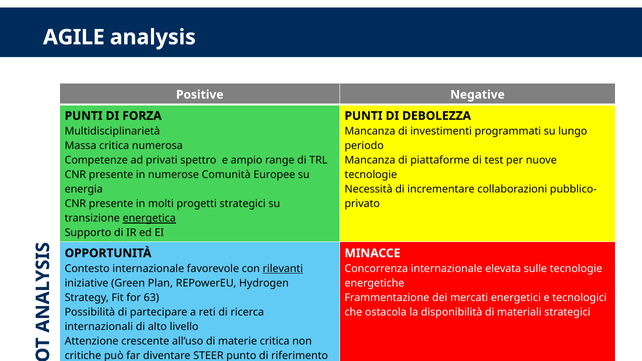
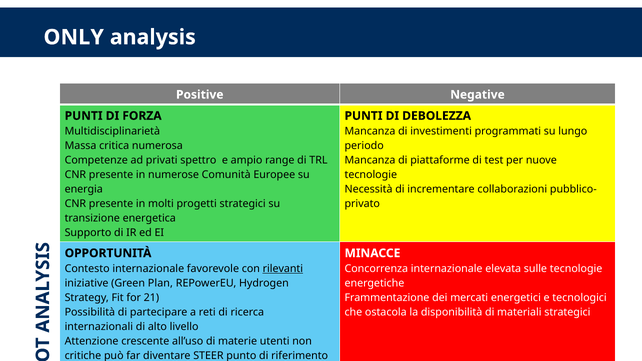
AGILE: AGILE -> ONLY (74, 37)
energetica underline: present -> none (149, 218)
63: 63 -> 21 (151, 298)
materie critica: critica -> utenti (275, 341)
